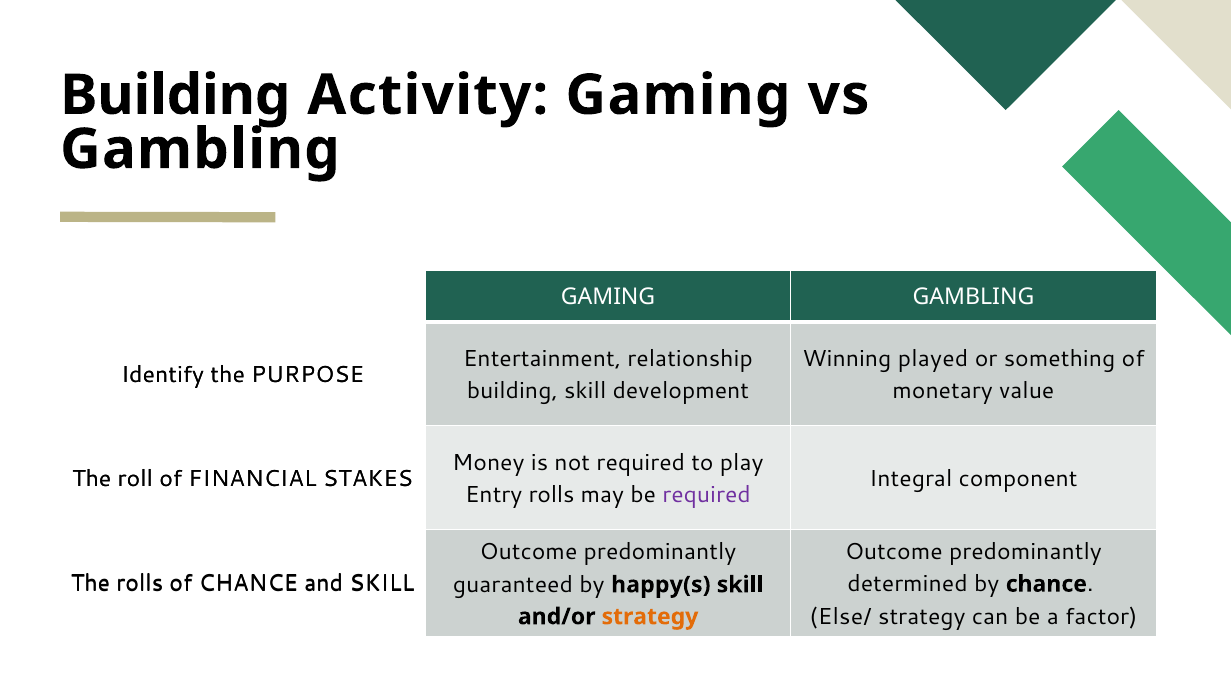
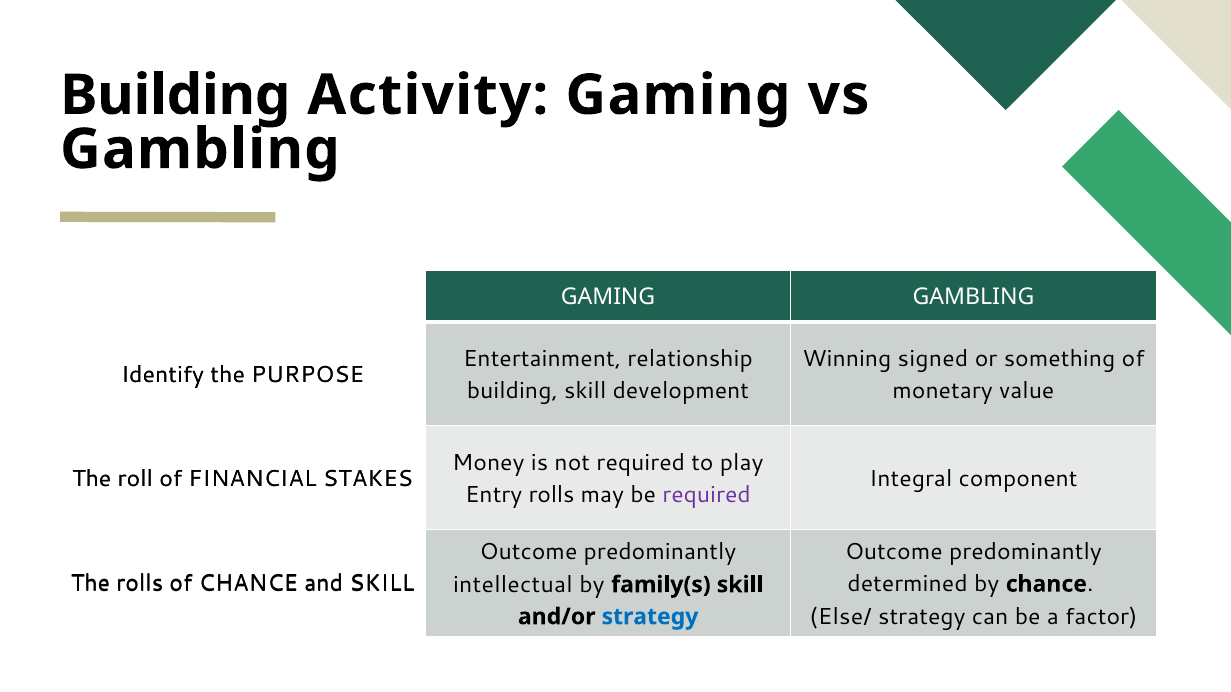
played: played -> signed (933, 359)
guaranteed: guaranteed -> intellectual (513, 585)
happy(s: happy(s -> family(s (661, 585)
strategy colour: orange -> blue (650, 617)
